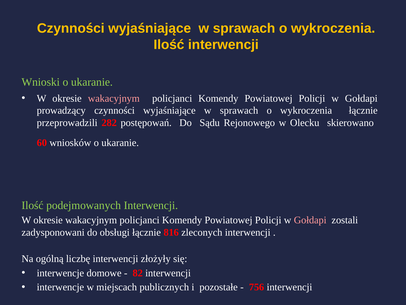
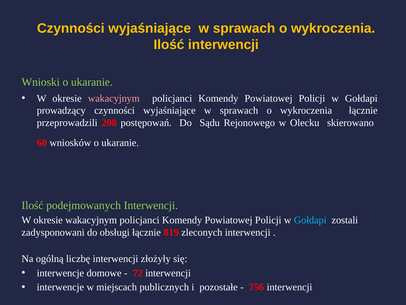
282: 282 -> 208 (109, 123)
Gołdapi colour: pink -> light blue (310, 220)
816: 816 -> 819 (171, 232)
82: 82 -> 72 (138, 273)
